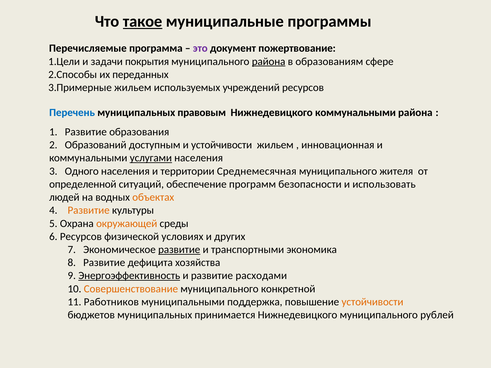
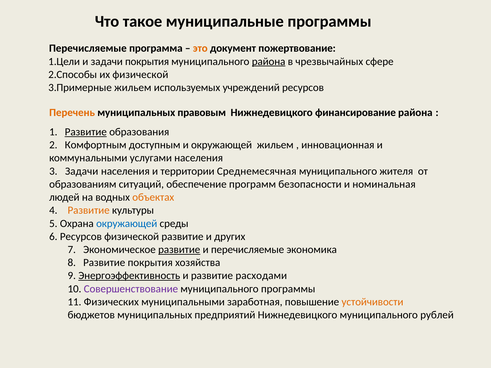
такое underline: present -> none (143, 22)
это colour: purple -> orange (200, 48)
образованиям: образованиям -> чрезвычайных (329, 61)
их переданных: переданных -> физической (140, 75)
Перечень colour: blue -> orange (72, 113)
Нижнедевицкого коммунальными: коммунальными -> финансирование (355, 113)
Развитие underline: none -> present (86, 132)
Образований: Образований -> Комфортным (96, 145)
и устойчивости: устойчивости -> окружающей (222, 145)
услугами underline: present -> none (151, 158)
3 Одного: Одного -> Задачи (82, 171)
определенной: определенной -> образованиям (83, 184)
использовать: использовать -> номинальная (384, 184)
окружающей colour: orange -> blue (127, 224)
физической условиях: условиях -> развитие (182, 237)
и транспортными: транспортными -> перечисляемые (248, 250)
Развитие дефицита: дефицита -> покрытия (150, 263)
Совершенствование colour: orange -> purple (131, 289)
муниципального конкретной: конкретной -> программы (288, 289)
Работников: Работников -> Физических (111, 302)
поддержка: поддержка -> заработная (255, 302)
принимается: принимается -> предприятий (225, 315)
